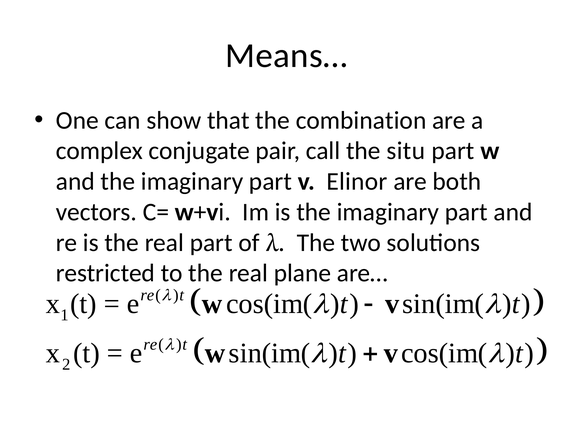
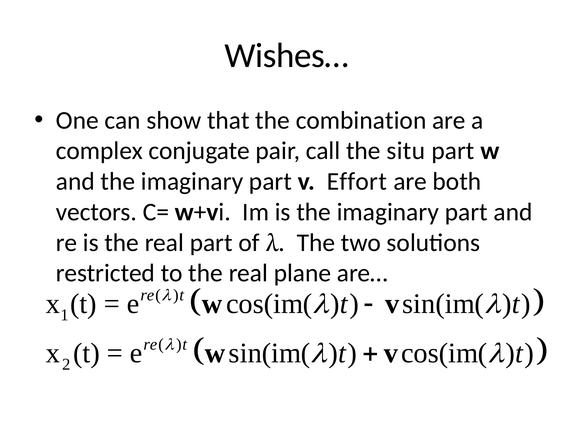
Means…: Means… -> Wishes… (287, 55)
Elinor: Elinor -> Effort (357, 181)
